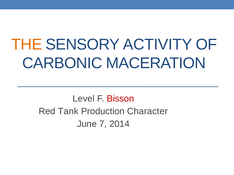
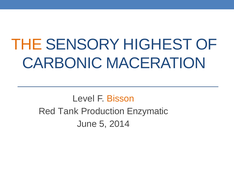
ACTIVITY: ACTIVITY -> HIGHEST (158, 45)
Bisson colour: red -> orange (120, 99)
Character: Character -> Enzymatic (147, 112)
7: 7 -> 5 (103, 124)
